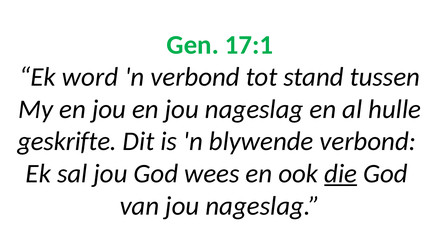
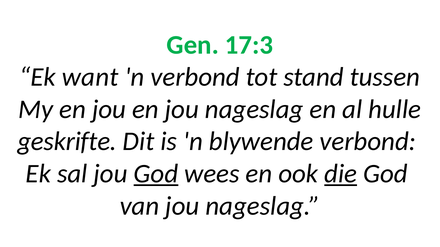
17:1: 17:1 -> 17:3 (249, 45)
word: word -> want (90, 77)
God underline: none -> present (156, 174)
